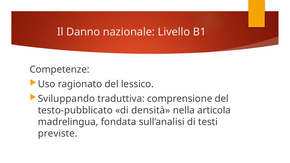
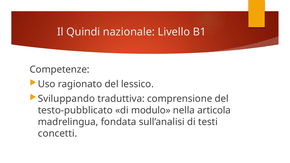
Danno: Danno -> Quindi (83, 32)
densità: densità -> modulo (151, 110)
previste: previste -> concetti (58, 134)
